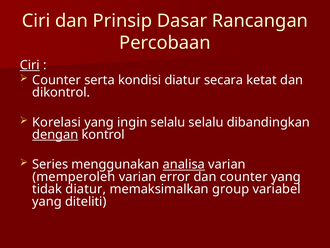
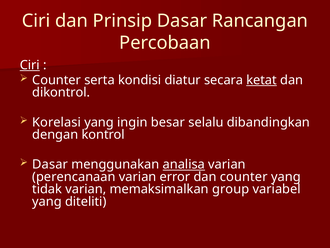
ketat underline: none -> present (262, 80)
ingin selalu: selalu -> besar (168, 122)
dengan underline: present -> none (55, 134)
Series: Series -> Dasar (50, 164)
memperoleh: memperoleh -> perencanaan (74, 176)
tidak diatur: diatur -> varian (86, 189)
